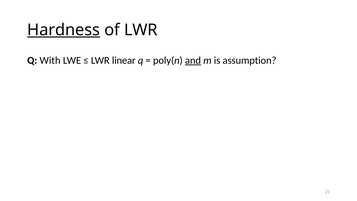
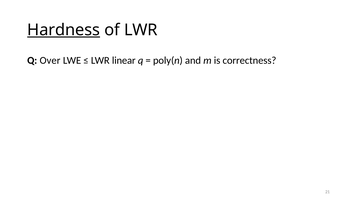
Q With: With -> Over (50, 60)
and underline: present -> none (193, 60)
assumption: assumption -> correctness (249, 60)
